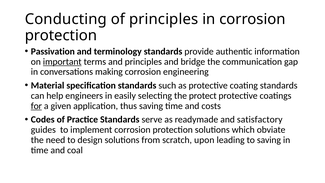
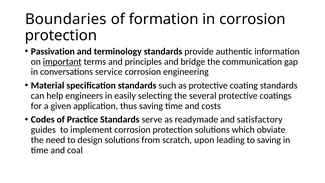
Conducting: Conducting -> Boundaries (66, 19)
of principles: principles -> formation (164, 19)
making: making -> service (109, 72)
protect: protect -> several (203, 96)
for underline: present -> none (36, 106)
